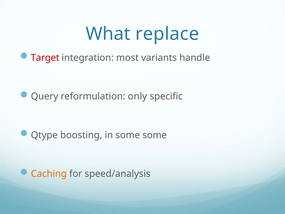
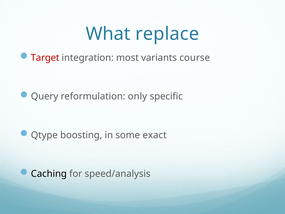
handle: handle -> course (195, 58)
some some: some -> exact (155, 135)
Caching colour: orange -> black (49, 174)
